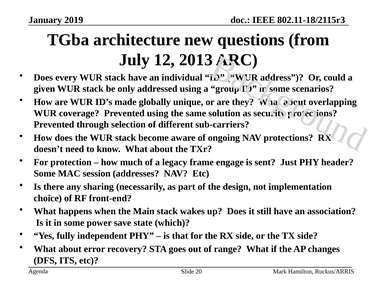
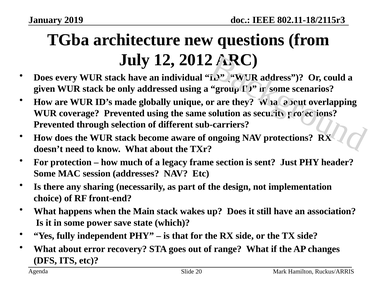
2013: 2013 -> 2012 (196, 60)
engage: engage -> section (230, 162)
